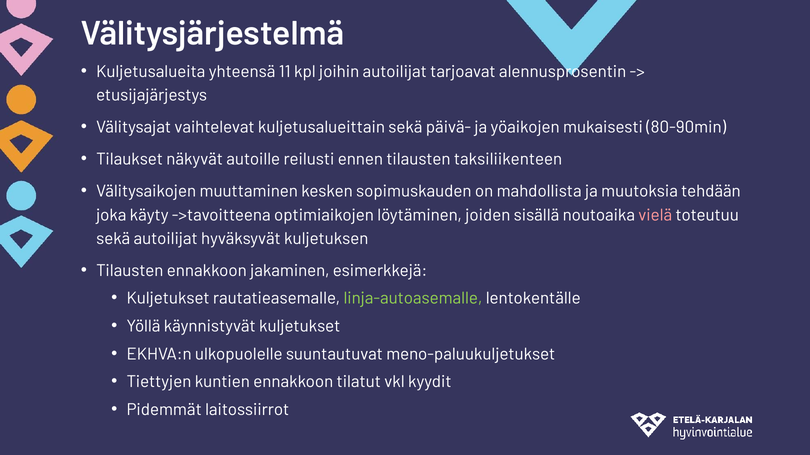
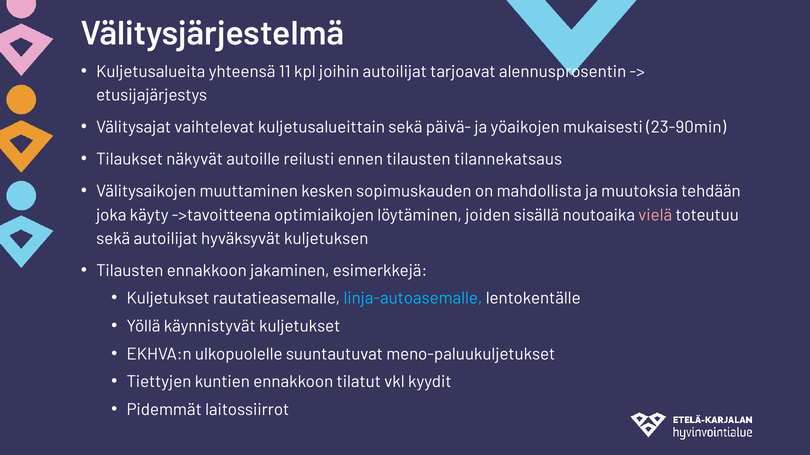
80-90min: 80-90min -> 23-90min (686, 127)
taksiliikenteen: taksiliikenteen -> tilannekatsaus (508, 160)
linja-autoasemalle colour: light green -> light blue (413, 299)
